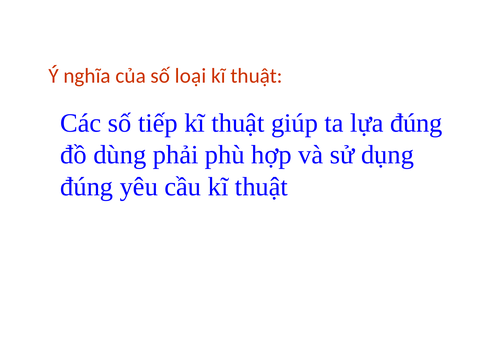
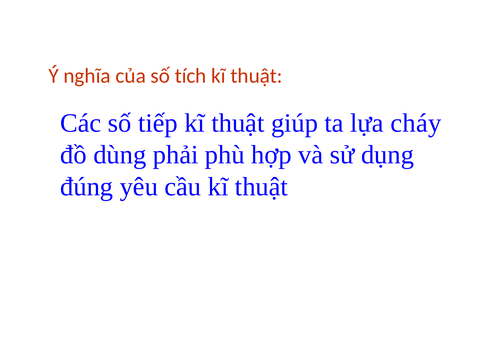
loại: loại -> tích (191, 76)
lựa đúng: đúng -> cháy (416, 123)
